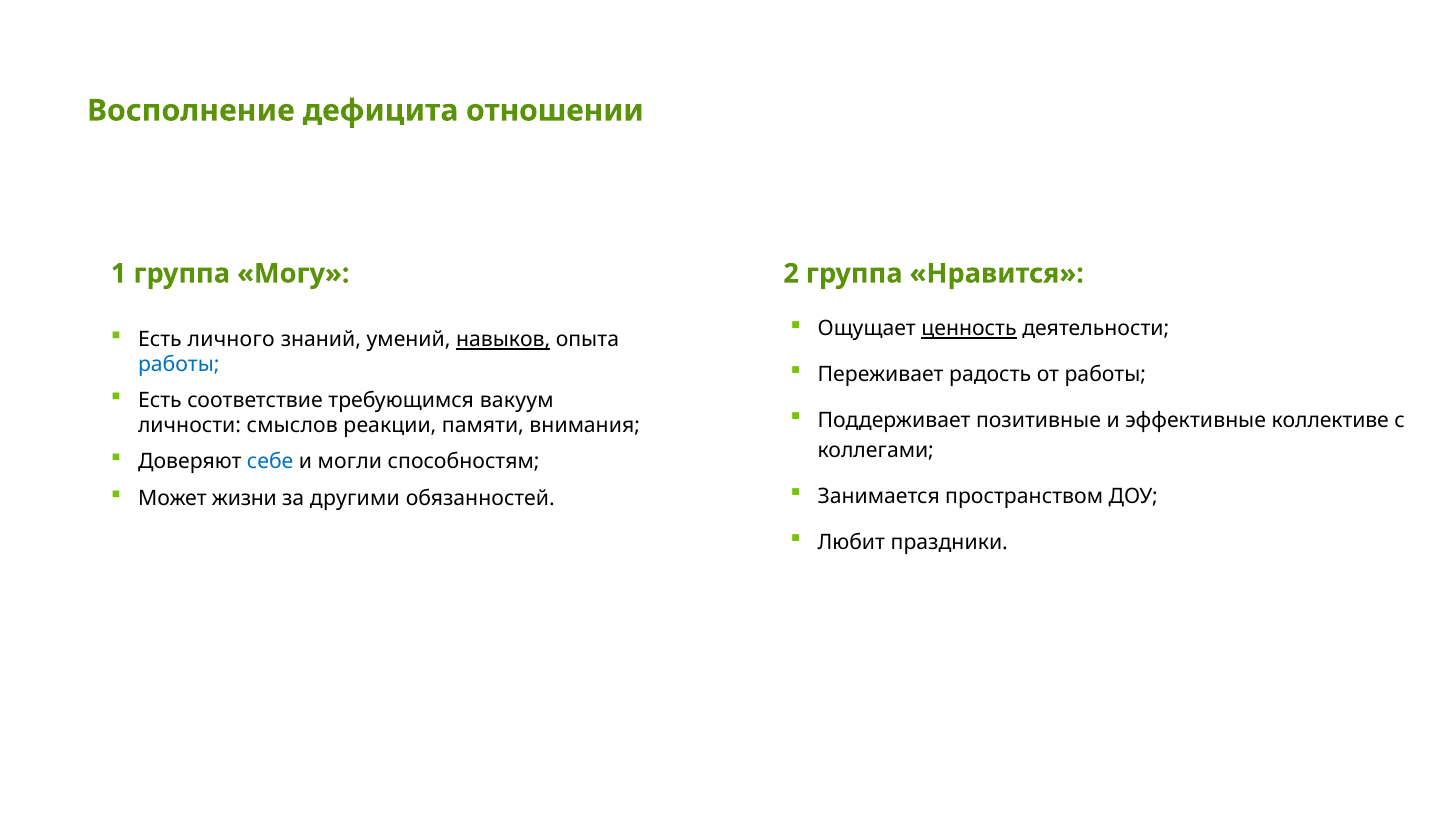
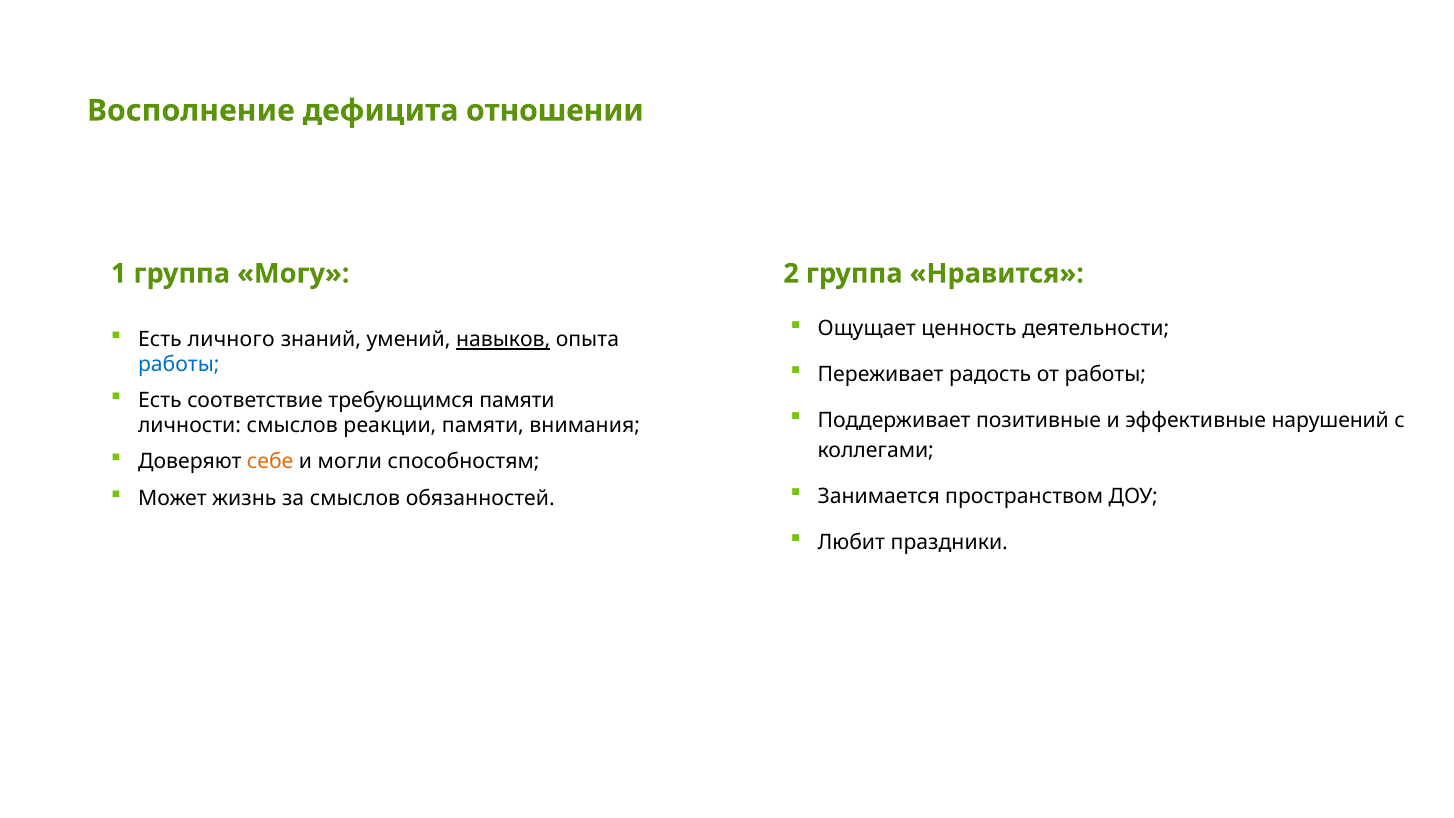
ценность underline: present -> none (969, 329)
требующимся вакуум: вакуум -> памяти (517, 401)
коллективе: коллективе -> нарушений (1330, 420)
себе colour: blue -> orange (270, 462)
жизни: жизни -> жизнь (244, 498)
за другими: другими -> смыслов (355, 498)
